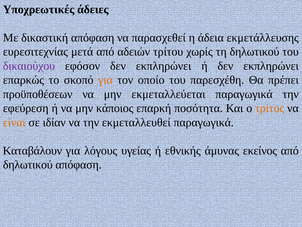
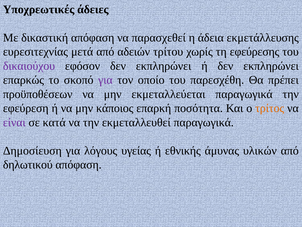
τη δηλωτικού: δηλωτικού -> εφεύρεσης (255, 52)
για colour: orange -> purple (105, 80)
είναι colour: orange -> purple (14, 122)
ιδίαν: ιδίαν -> κατά (54, 122)
Καταβάλουν: Καταβάλουν -> Δημοσίευση (32, 150)
εκείνος: εκείνος -> υλικών (260, 150)
